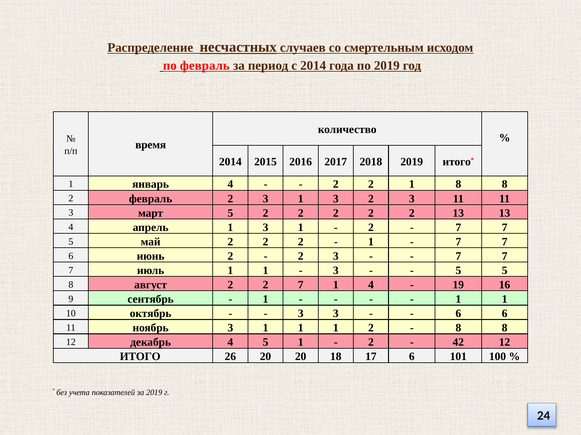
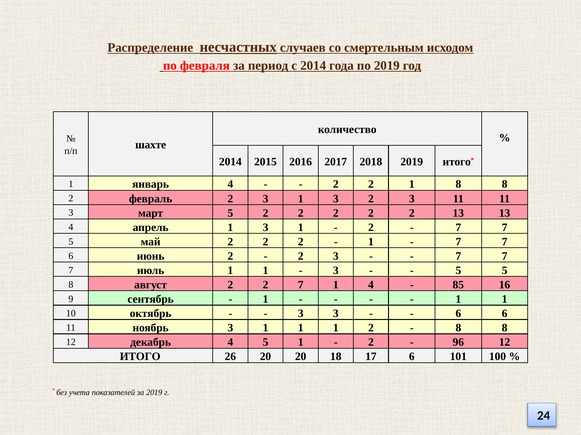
по февраль: февраль -> февраля (205, 66)
время: время -> шахте (151, 145)
19: 19 -> 85 (458, 285)
42: 42 -> 96 (458, 343)
